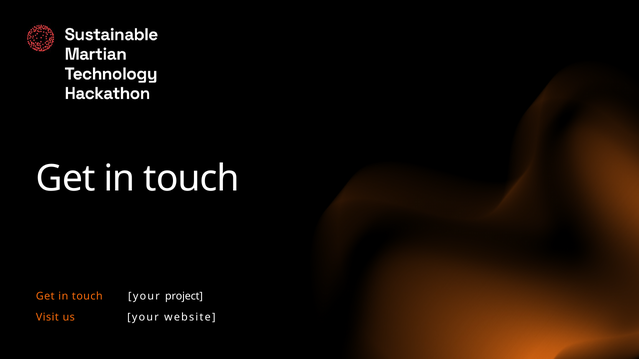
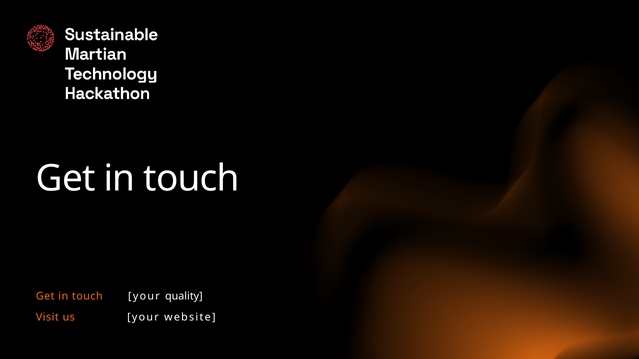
project: project -> quality (184, 296)
